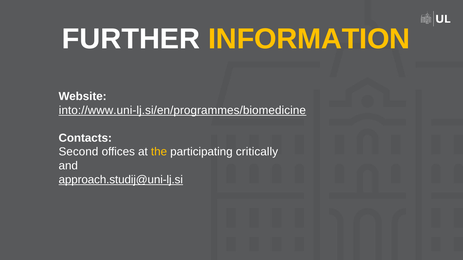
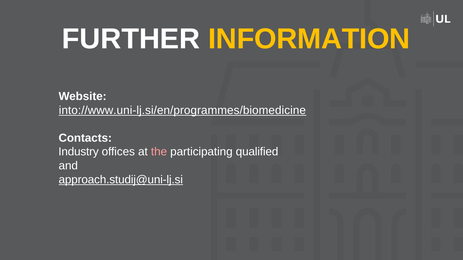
Second: Second -> Industry (79, 152)
the colour: yellow -> pink (159, 152)
critically: critically -> qualified (257, 152)
